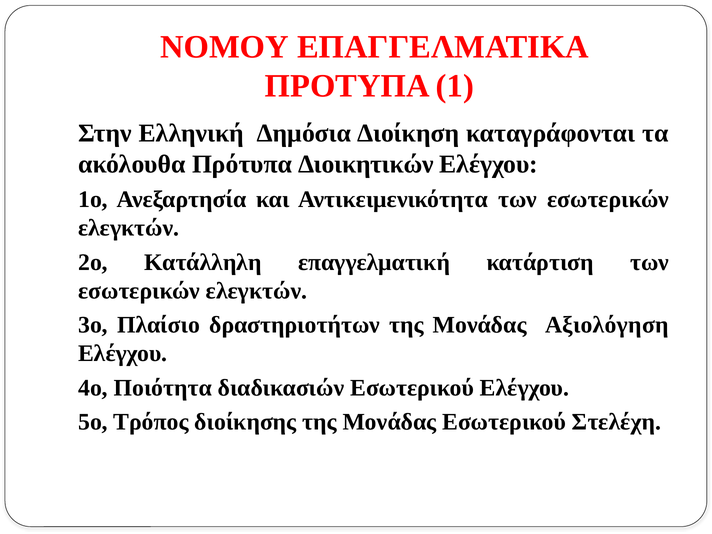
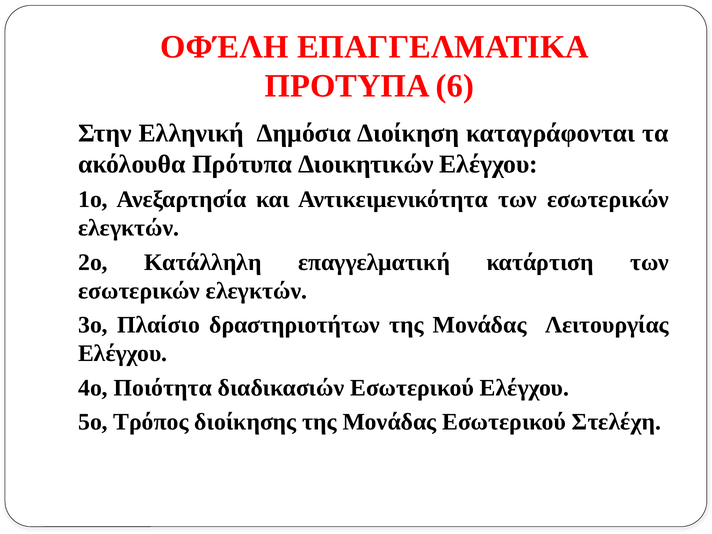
ΝΟΜΟΥ: ΝΟΜΟΥ -> ΟΦΈΛΗ (224, 47)
1: 1 -> 6 (455, 86)
Αξιολόγηση: Αξιολόγηση -> Λειτουργίας (607, 325)
